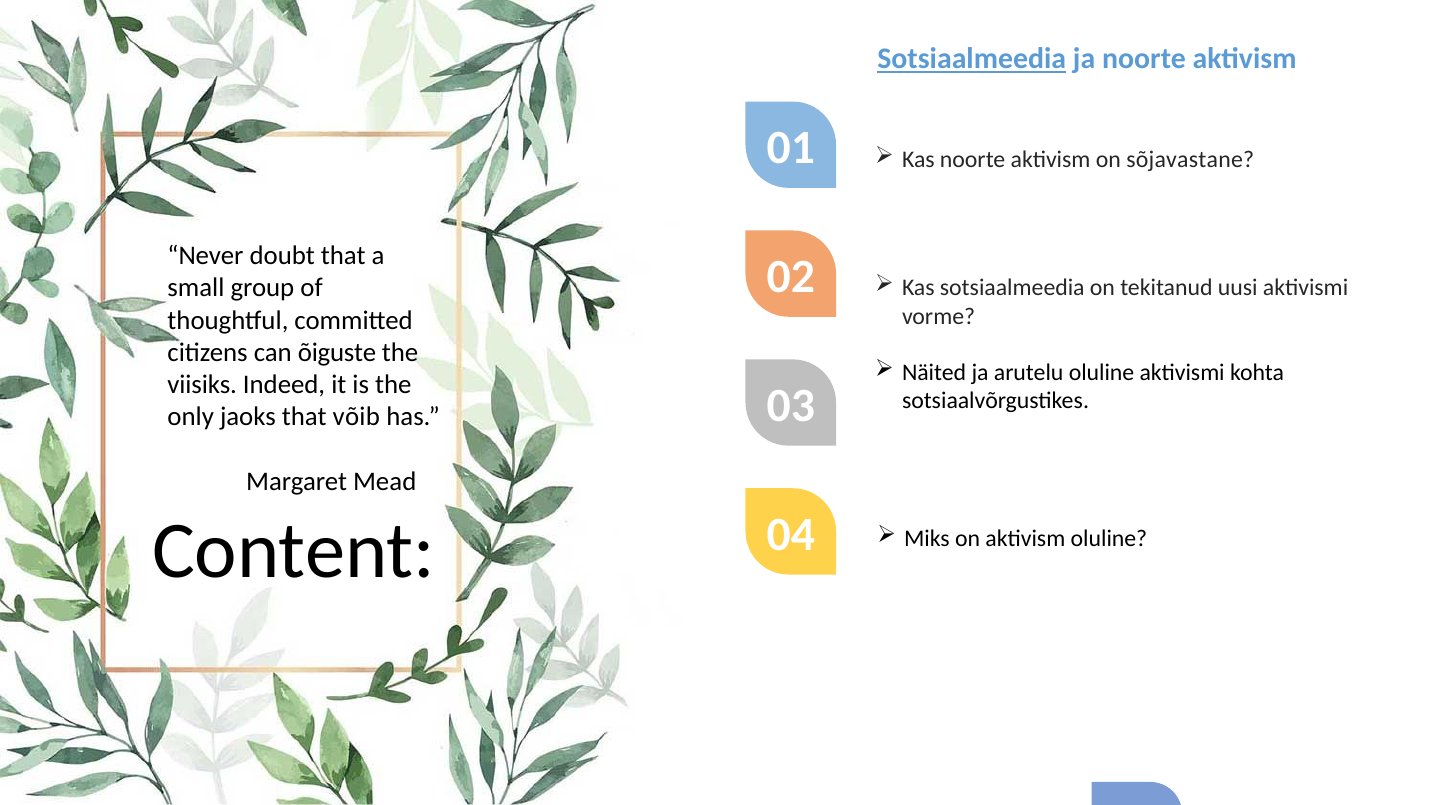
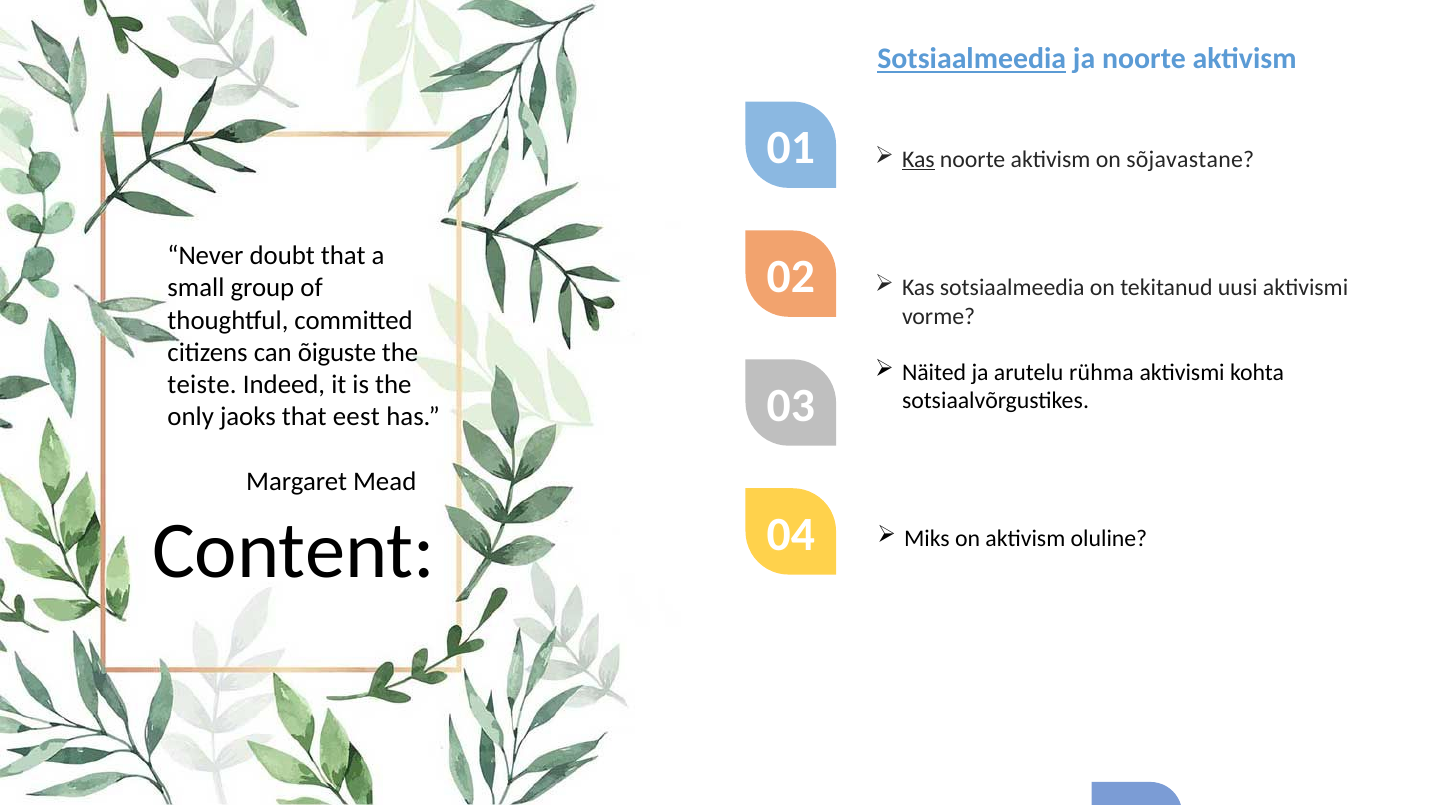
Kas underline: none -> present (918, 159)
arutelu oluline: oluline -> rühma (1101, 372)
viisiks: viisiks -> teiste (202, 385)
võib: võib -> eest (356, 417)
